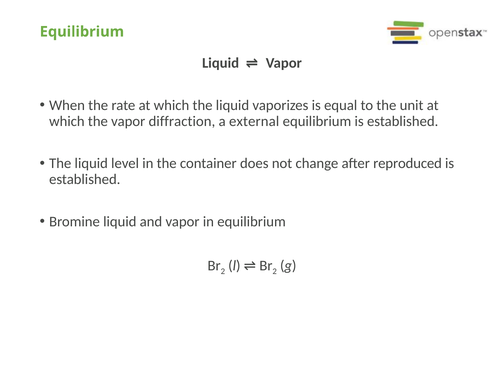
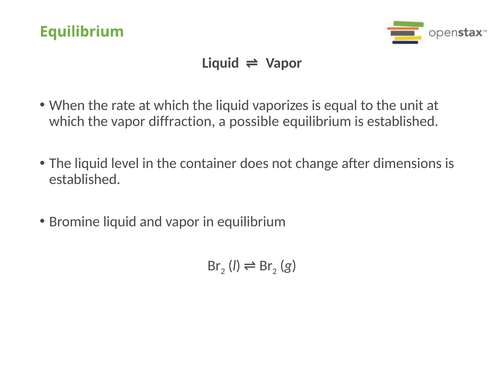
external: external -> possible (254, 121)
reproduced: reproduced -> dimensions (407, 163)
